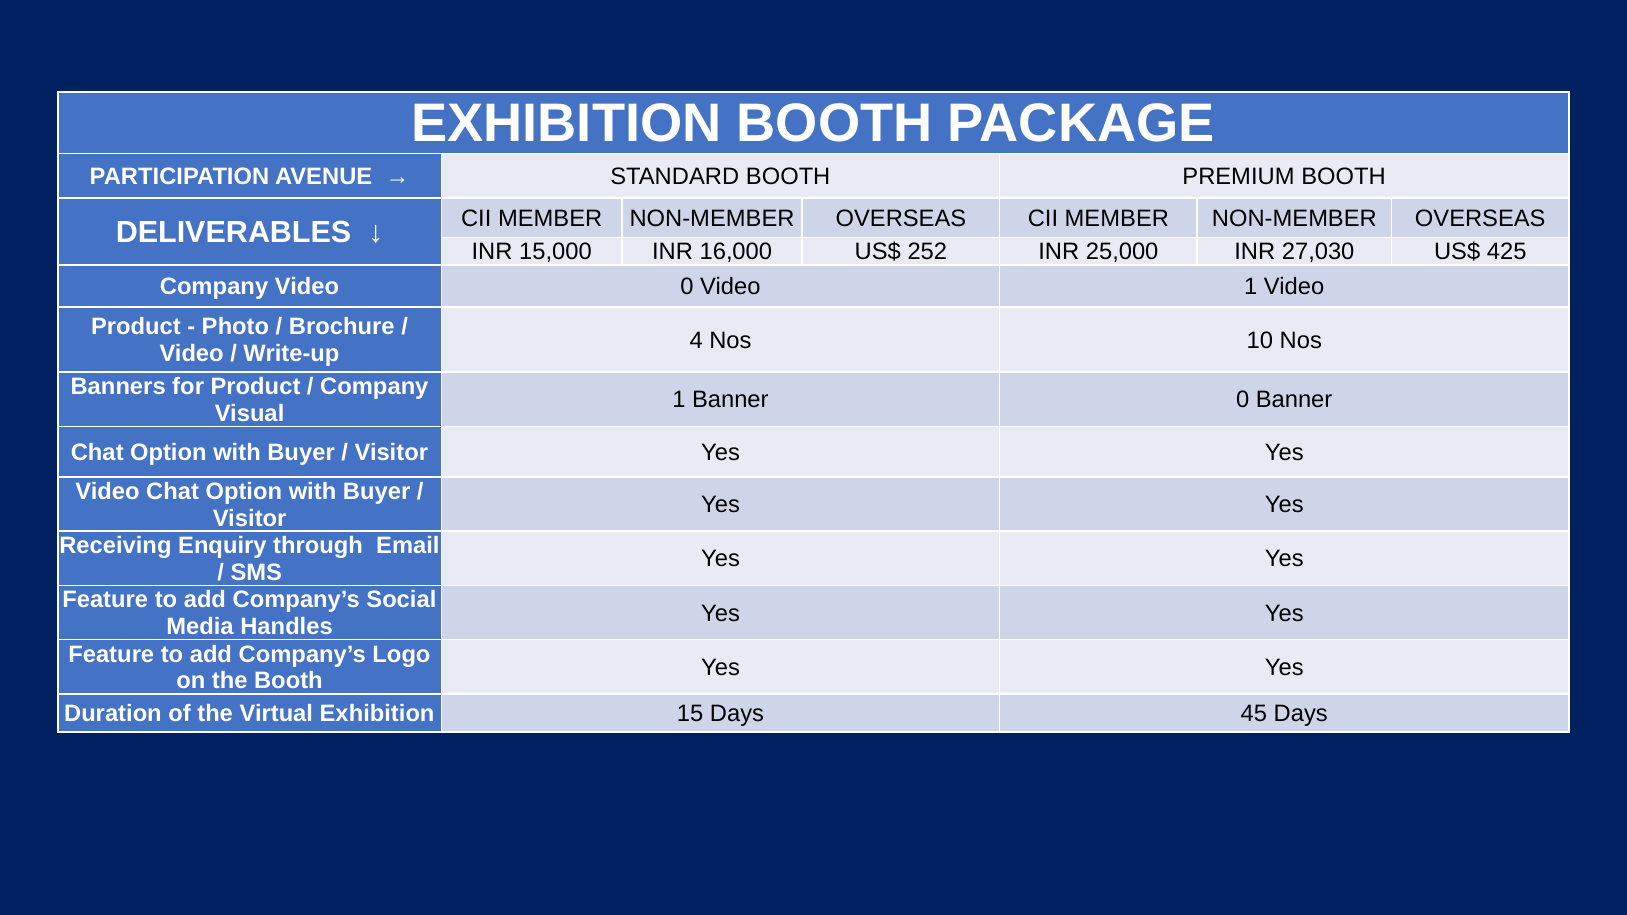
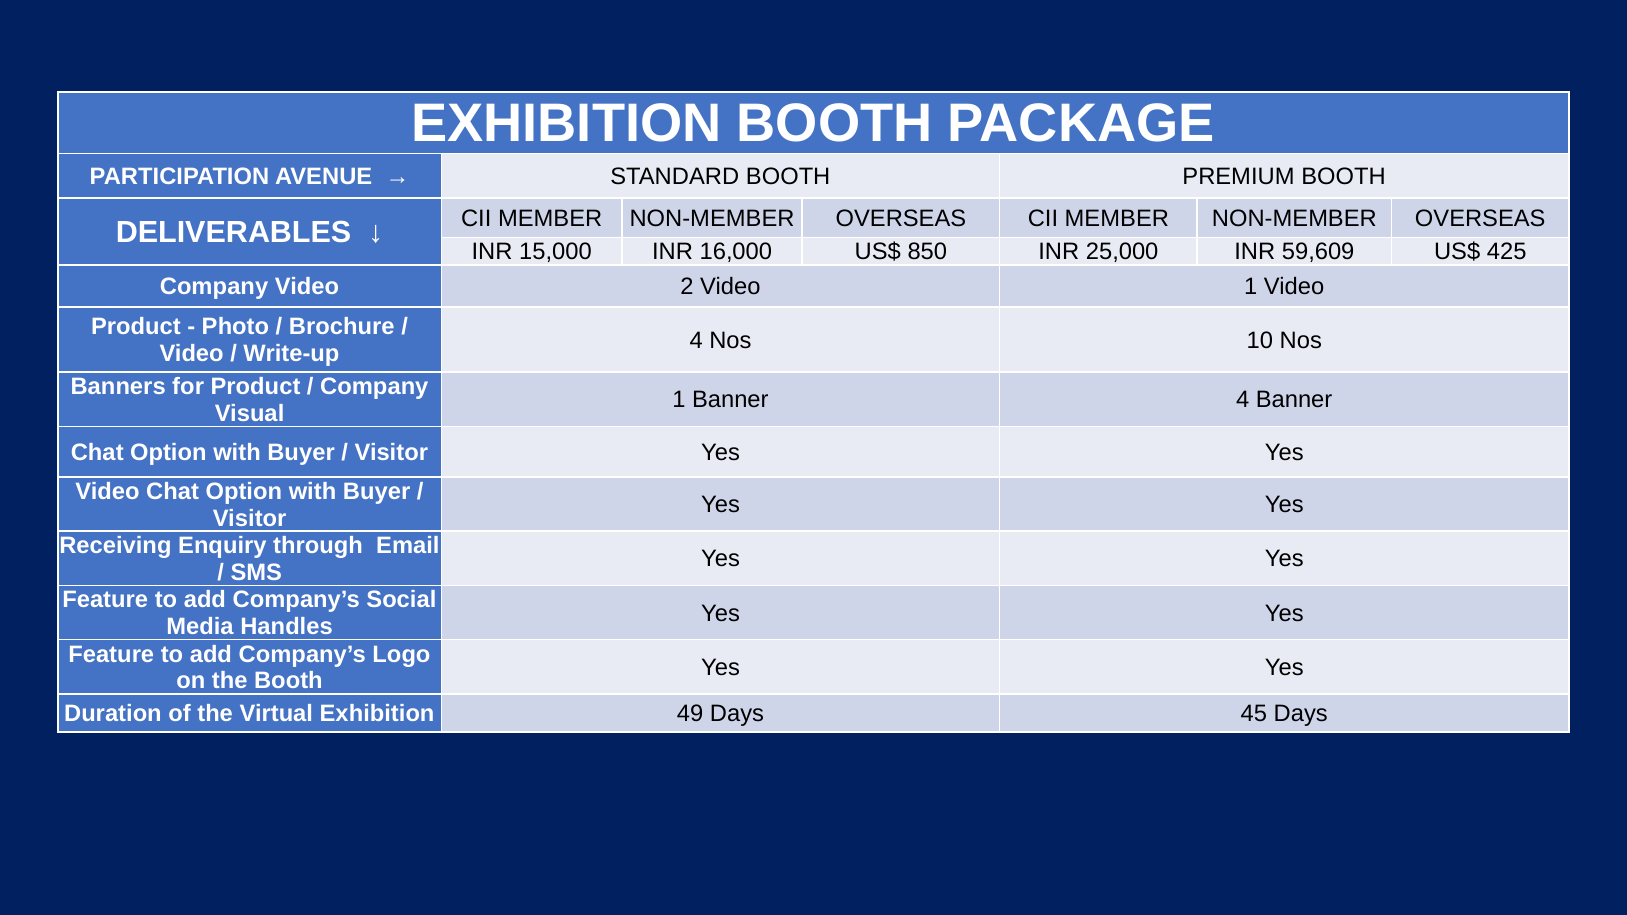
252: 252 -> 850 (927, 252)
27,030: 27,030 -> 59,609 (1318, 252)
Video 0: 0 -> 2 (687, 287)
Banner 0: 0 -> 4 (1243, 400)
15: 15 -> 49 (690, 714)
